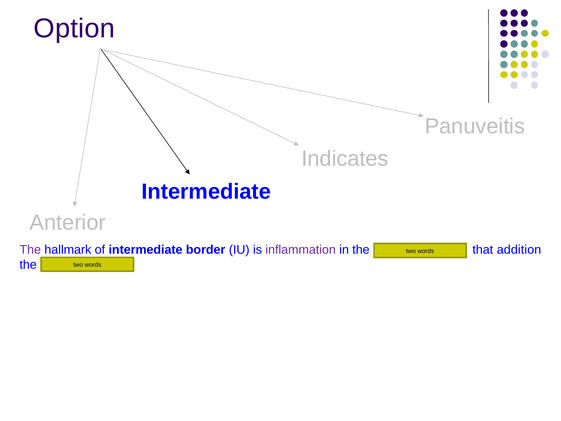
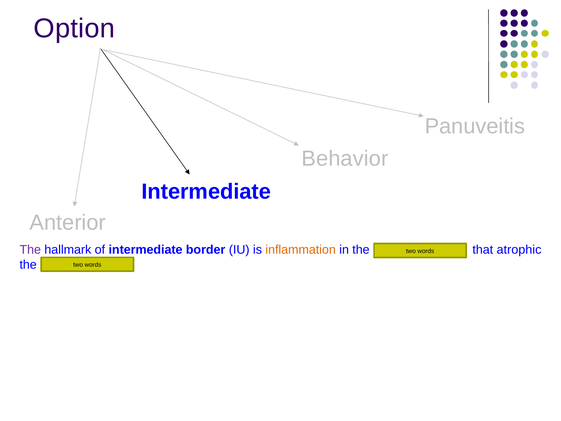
Indicates: Indicates -> Behavior (345, 159)
inflammation colour: purple -> orange (301, 250)
addition: addition -> atrophic (519, 250)
